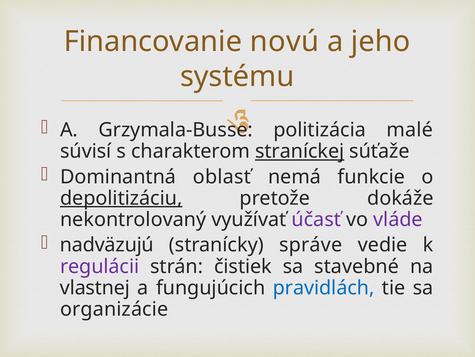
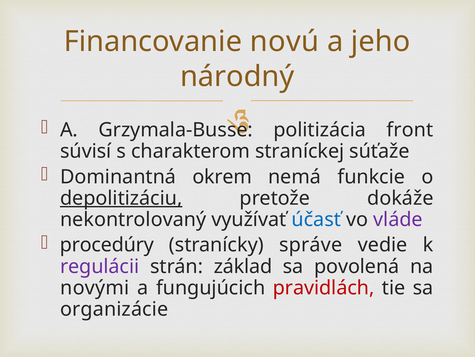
systému: systému -> národný (237, 76)
malé: malé -> front (410, 130)
straníckej underline: present -> none (300, 151)
oblasť: oblasť -> okrem (222, 176)
účasť colour: purple -> blue (316, 219)
nadväzujú: nadväzujú -> procedúry (107, 245)
čistiek: čistiek -> základ (243, 266)
stavebné: stavebné -> povolená (357, 266)
vlastnej: vlastnej -> novými (95, 287)
pravidlách colour: blue -> red (324, 287)
